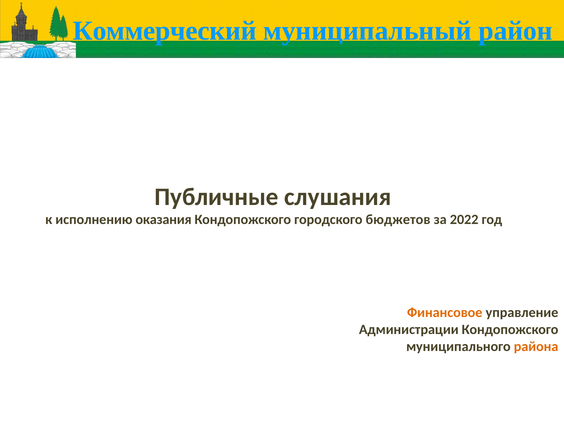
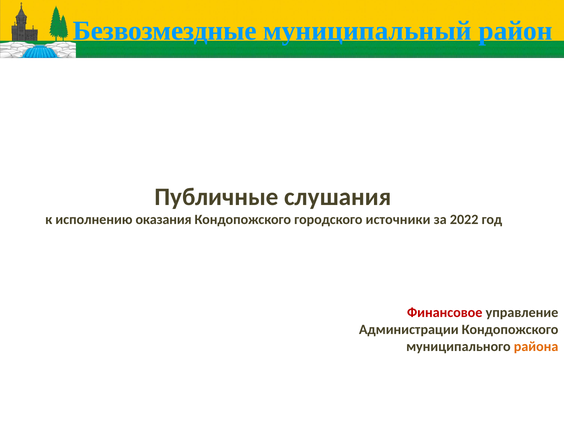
Коммерческий: Коммерческий -> Безвозмездные (165, 31)
бюджетов: бюджетов -> источники (398, 220)
Финансовое colour: orange -> red (445, 313)
